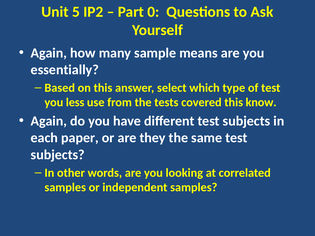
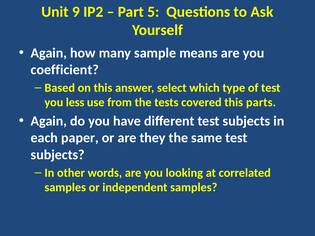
5: 5 -> 9 (76, 12)
0: 0 -> 5 (153, 12)
essentially: essentially -> coefficient (65, 70)
know: know -> parts (261, 103)
